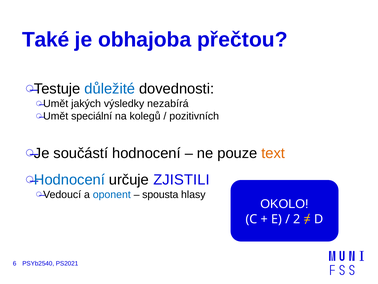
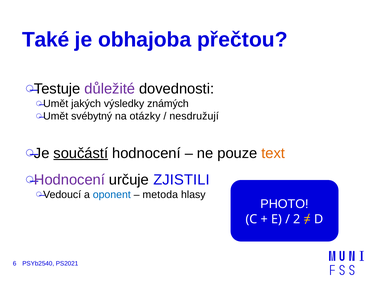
důležité colour: blue -> purple (110, 89)
nezabírá: nezabírá -> známých (168, 103)
speciální: speciální -> svébytný (92, 116)
kolegů: kolegů -> otázky (145, 116)
pozitivních: pozitivních -> nesdružují (194, 116)
součástí underline: none -> present (81, 153)
Hodnocení colour: blue -> purple (69, 179)
spousta: spousta -> metoda (160, 194)
OKOLO: OKOLO -> PHOTO (285, 204)
